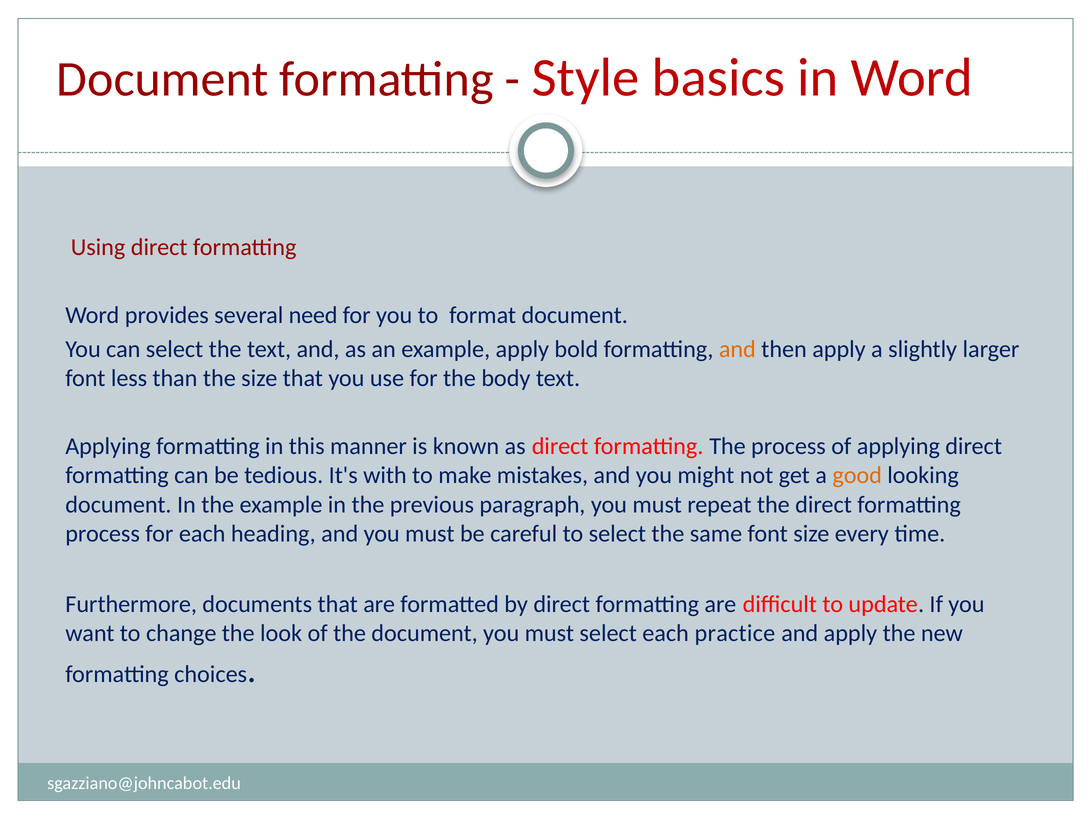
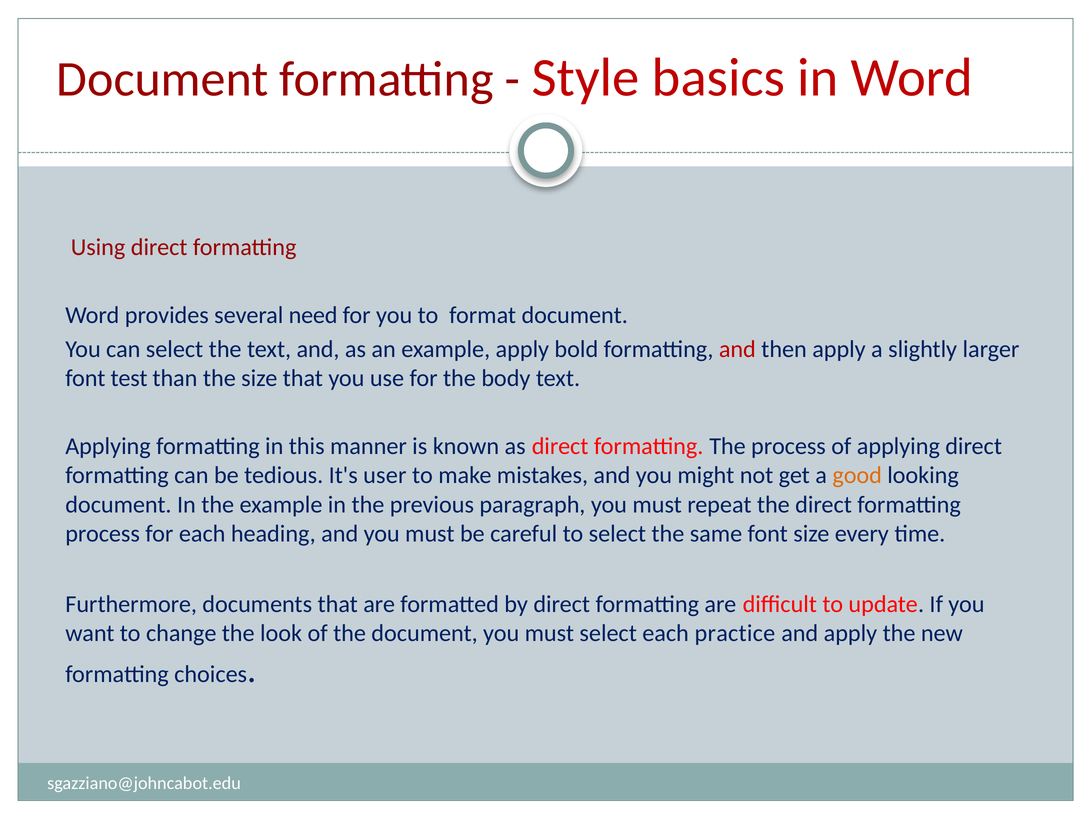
and colour: orange -> red (737, 349)
less: less -> test (129, 378)
with: with -> user (385, 475)
